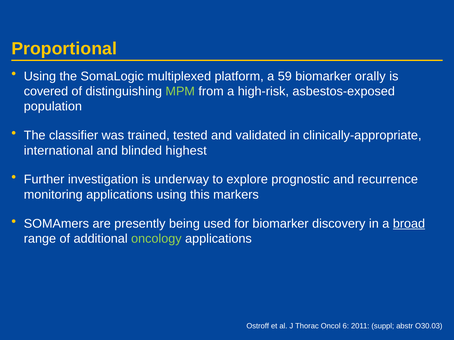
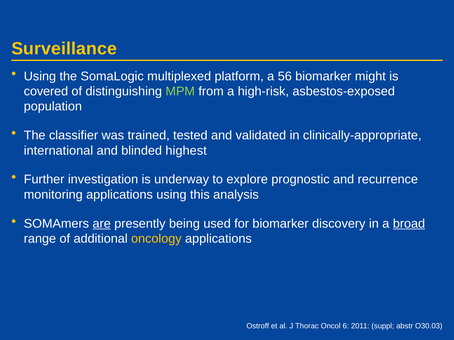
Proportional: Proportional -> Surveillance (64, 49)
59: 59 -> 56 (285, 76)
orally: orally -> might (370, 76)
markers: markers -> analysis (236, 195)
are underline: none -> present (102, 224)
oncology colour: light green -> yellow (156, 239)
